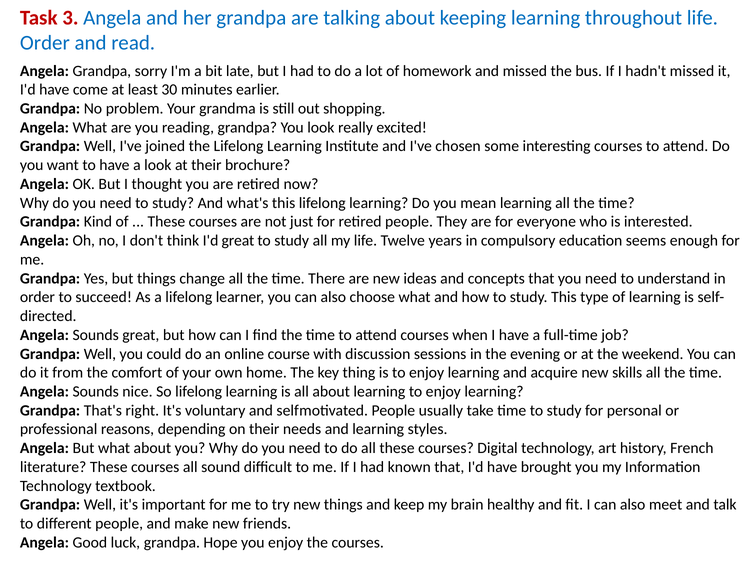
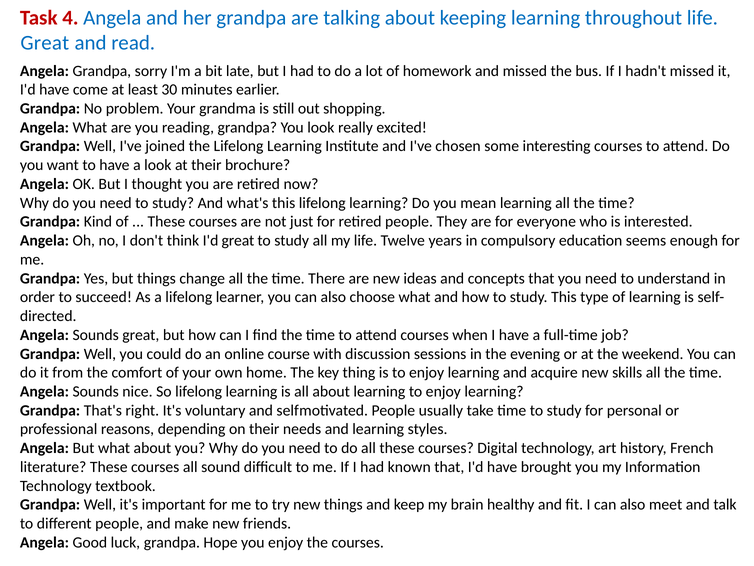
3: 3 -> 4 (70, 18)
Order: Order -> Great (45, 43)
